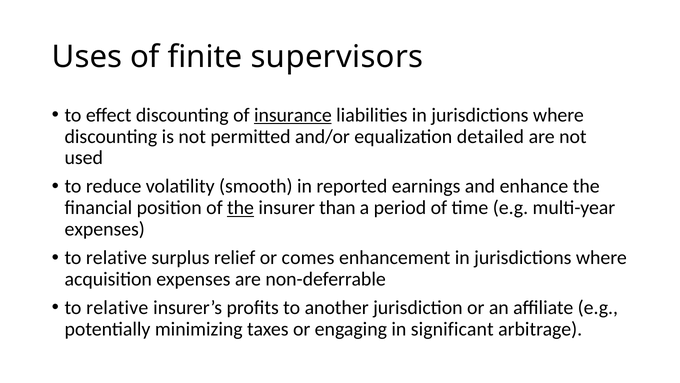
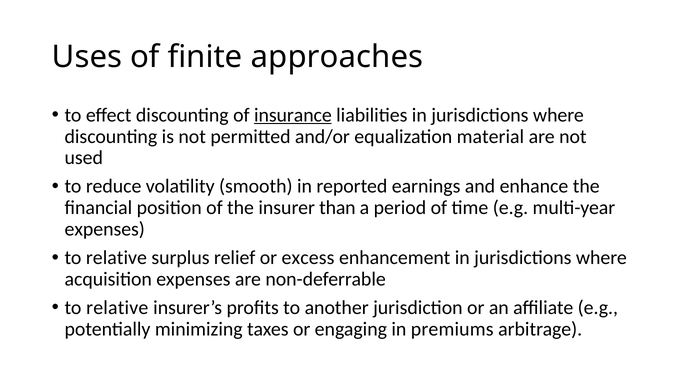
supervisors: supervisors -> approaches (337, 57)
detailed: detailed -> material (490, 136)
the underline: present -> none (241, 208)
comes: comes -> excess (308, 257)
significant: significant -> premiums (452, 329)
